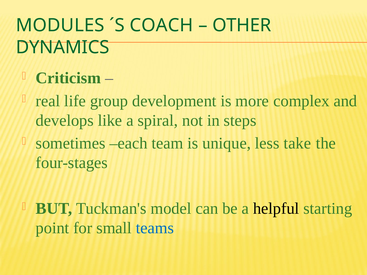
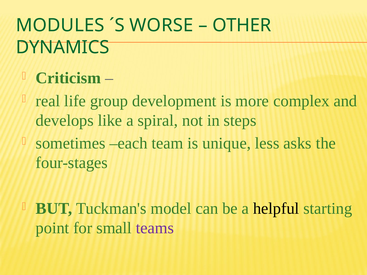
COACH: COACH -> WORSE (161, 25)
take: take -> asks (297, 143)
teams colour: blue -> purple (155, 228)
